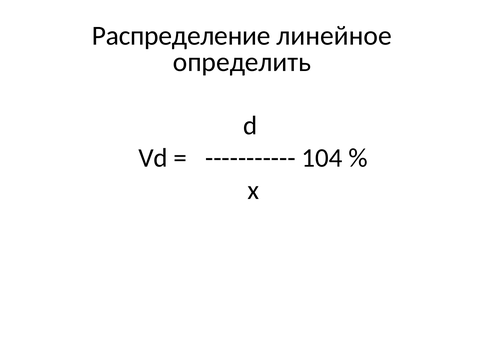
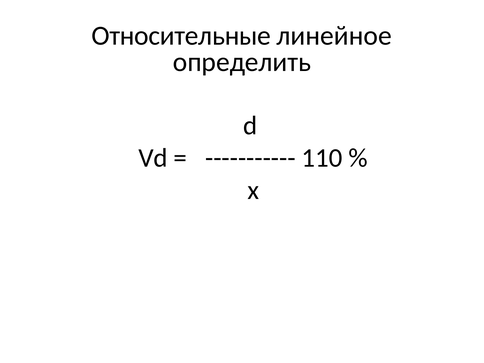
Распределение: Распределение -> Относительные (181, 36)
104: 104 -> 110 (322, 158)
